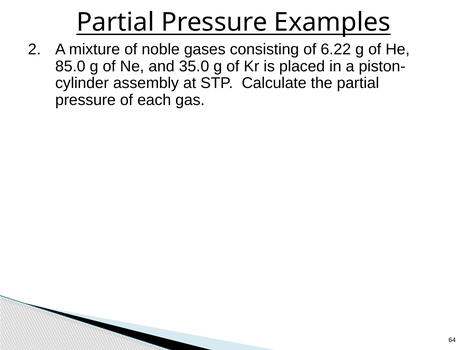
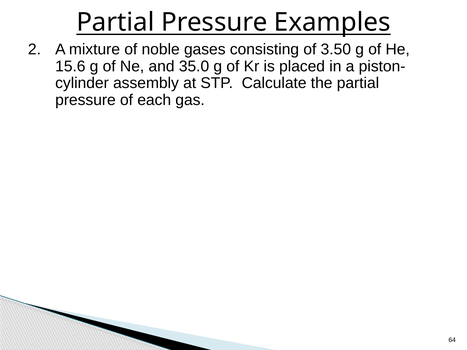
6.22: 6.22 -> 3.50 (336, 50)
85.0: 85.0 -> 15.6 (70, 66)
